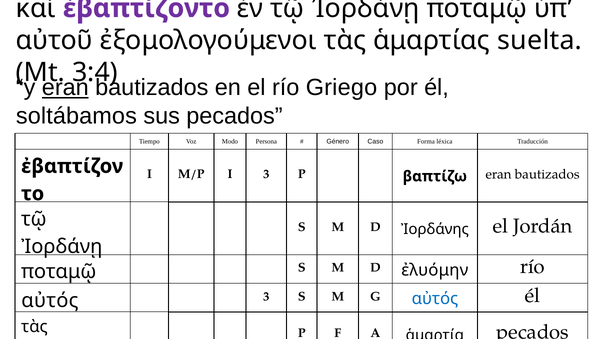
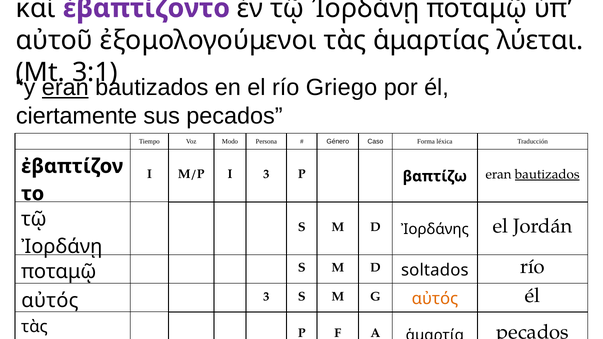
suelta: suelta -> λύεται (540, 40)
3:4: 3:4 -> 3:1 (95, 73)
soltábamos: soltábamos -> ciertamente (77, 116)
bautizados underline: none -> present (547, 174)
ἐλυόμην: ἐλυόμην -> soltados (435, 270)
αὐτός colour: blue -> orange (435, 299)
